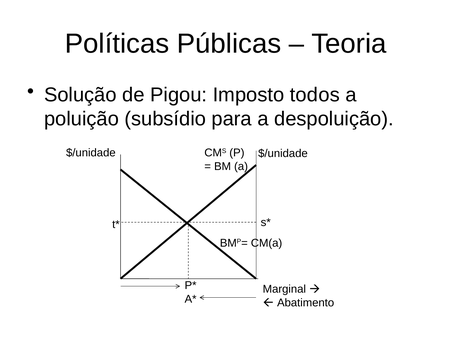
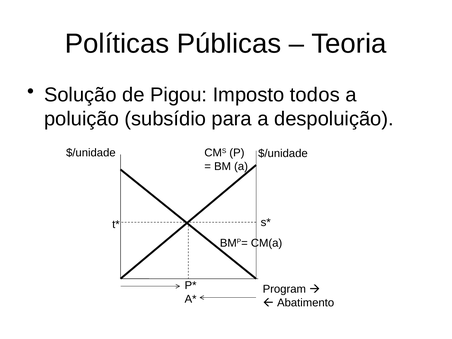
Marginal: Marginal -> Program (284, 289)
